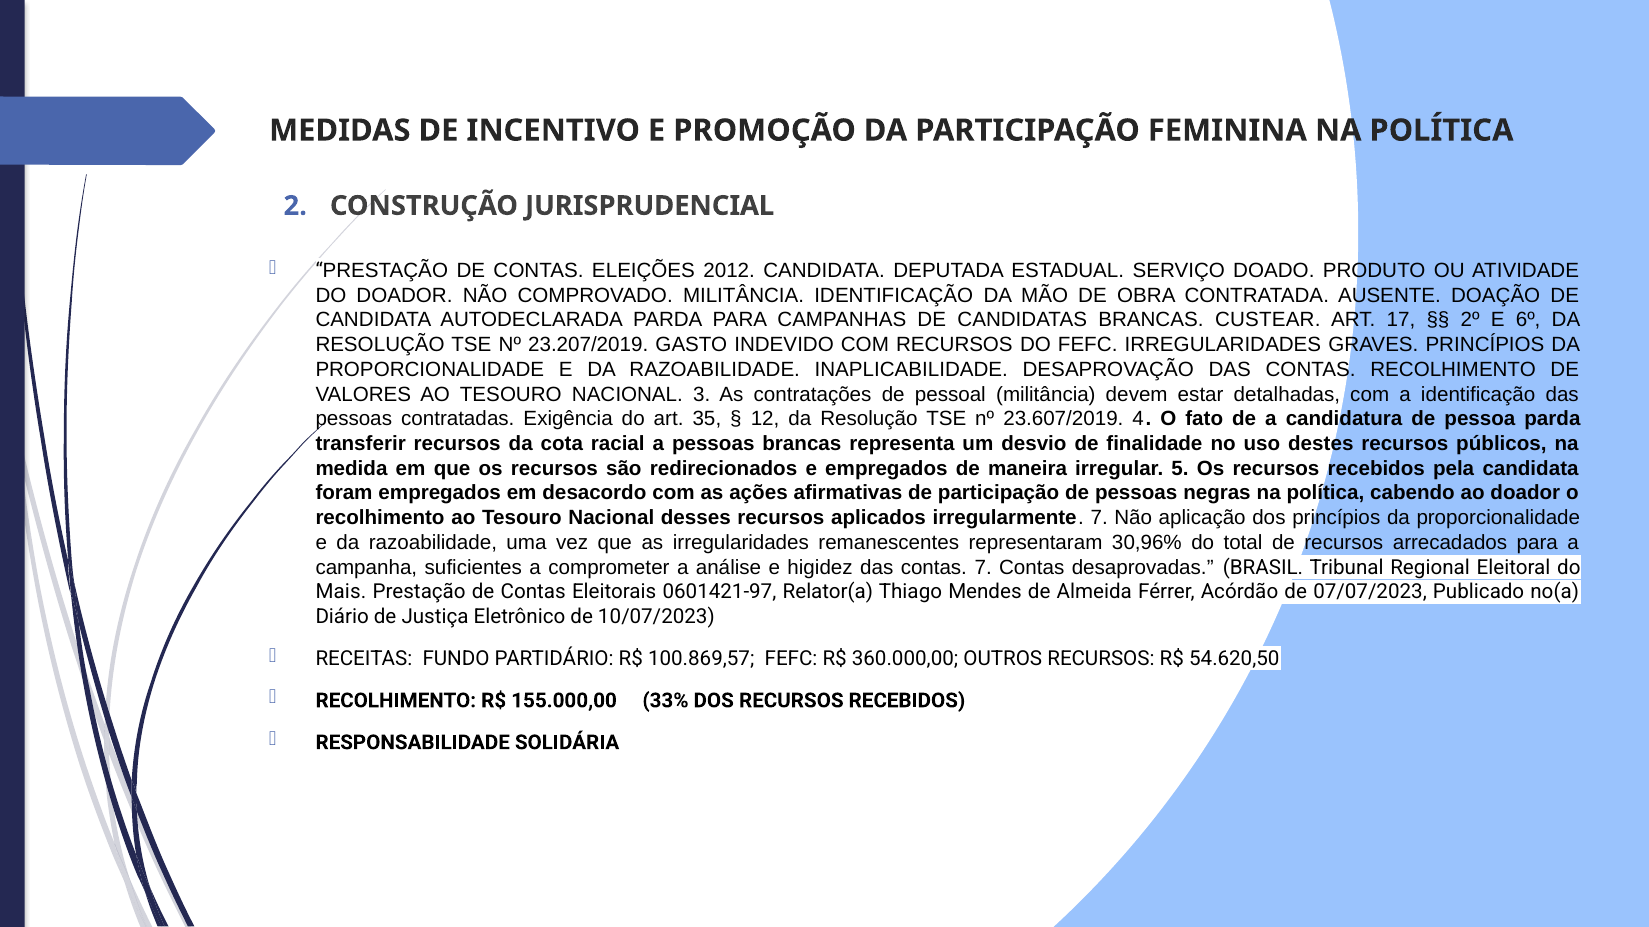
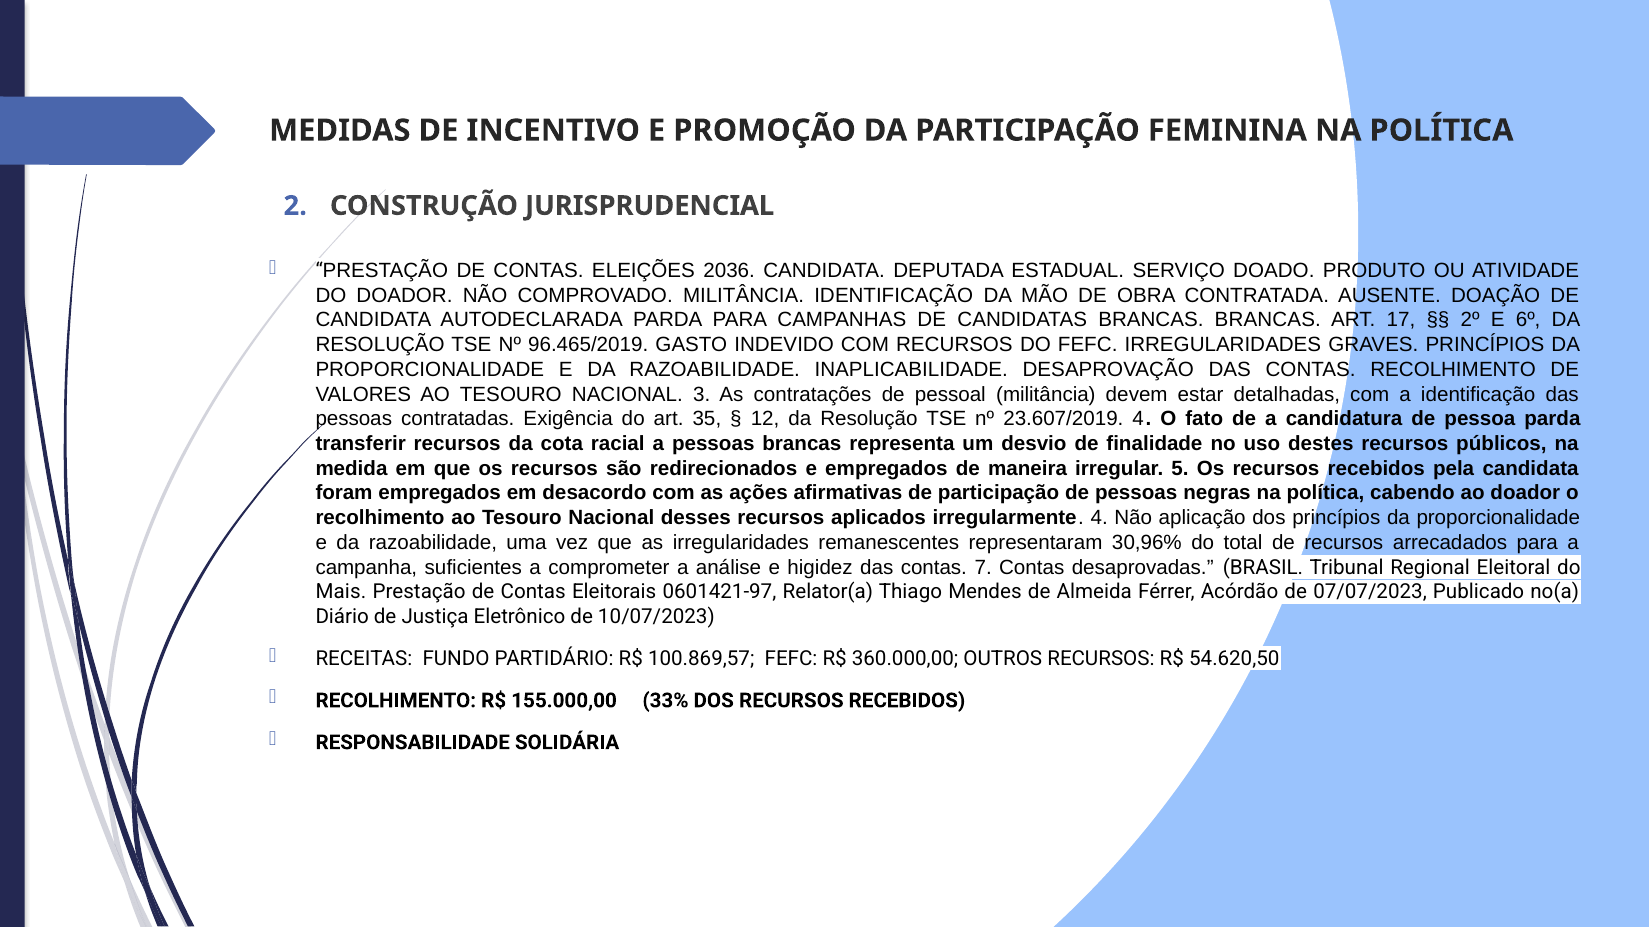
2012: 2012 -> 2036 (729, 271)
BRANCAS CUSTEAR: CUSTEAR -> BRANCAS (1268, 320)
23.207/2019: 23.207/2019 -> 96.465/2019 (588, 345)
irregularmente 7: 7 -> 4 (1099, 518)
